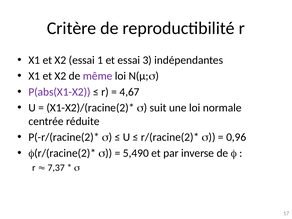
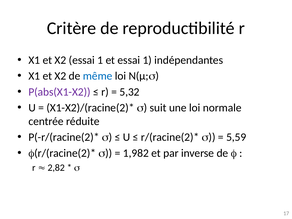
et essai 3: 3 -> 1 (147, 60)
même colour: purple -> blue (98, 76)
4,67: 4,67 -> 5,32 (129, 92)
0,96: 0,96 -> 5,59 (236, 137)
5,490: 5,490 -> 1,982 (136, 153)
7,37: 7,37 -> 2,82 (56, 168)
